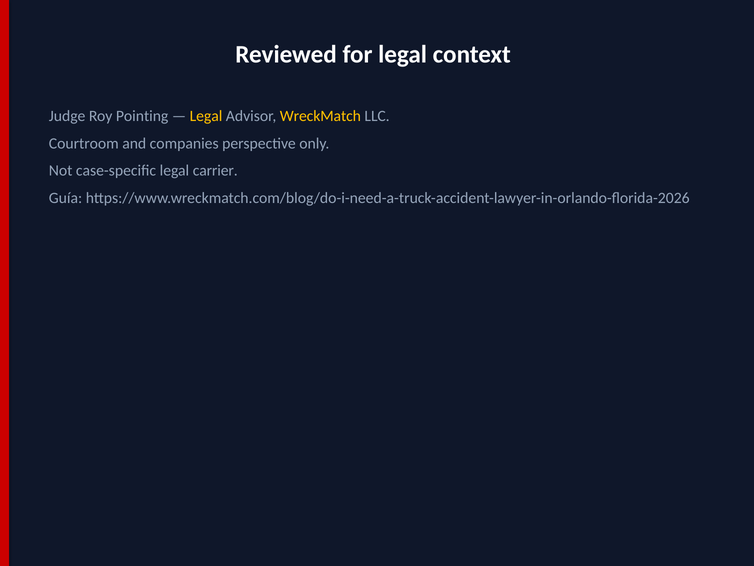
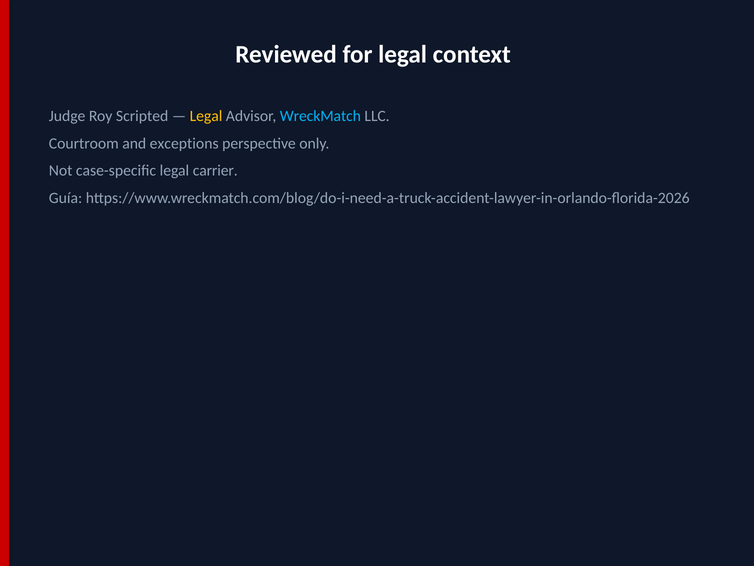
Pointing: Pointing -> Scripted (142, 116)
WreckMatch colour: yellow -> light blue (320, 116)
companies: companies -> exceptions (184, 143)
